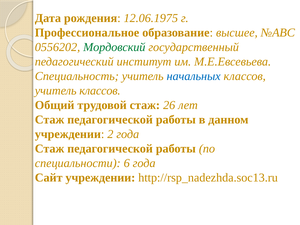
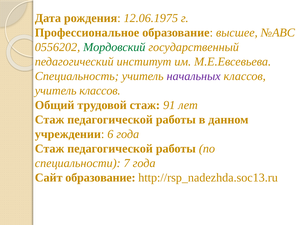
начальных colour: blue -> purple (194, 76)
26: 26 -> 91 (169, 105)
2: 2 -> 6 (110, 134)
6: 6 -> 7 (127, 163)
Сайт учреждении: учреждении -> образование (100, 178)
